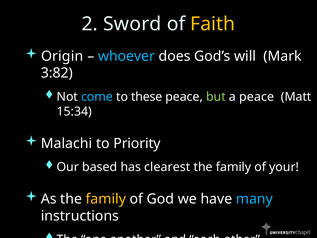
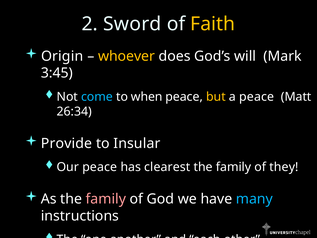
whoever colour: light blue -> yellow (126, 56)
3:82: 3:82 -> 3:45 (57, 73)
these: these -> when (147, 97)
but colour: light green -> yellow (216, 97)
15:34: 15:34 -> 26:34 (74, 111)
Malachi: Malachi -> Provide (67, 143)
Priority: Priority -> Insular (137, 143)
Our based: based -> peace (100, 167)
your: your -> they (284, 167)
family colour: yellow -> pink (106, 199)
